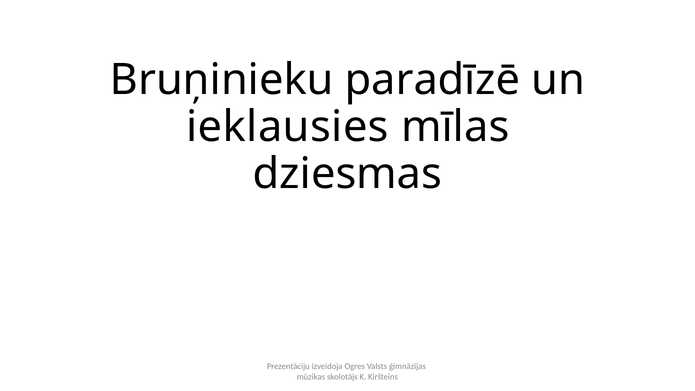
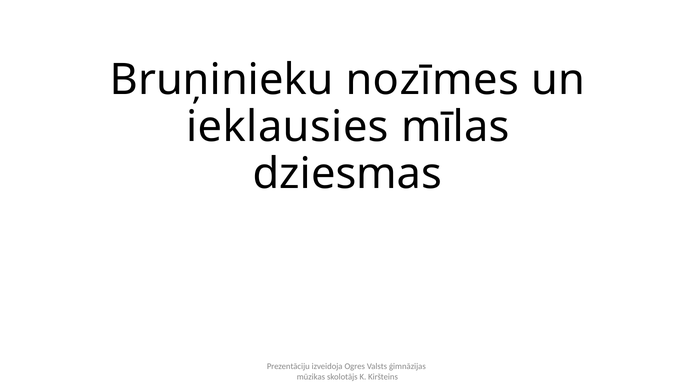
paradīzē: paradīzē -> nozīmes (432, 80)
